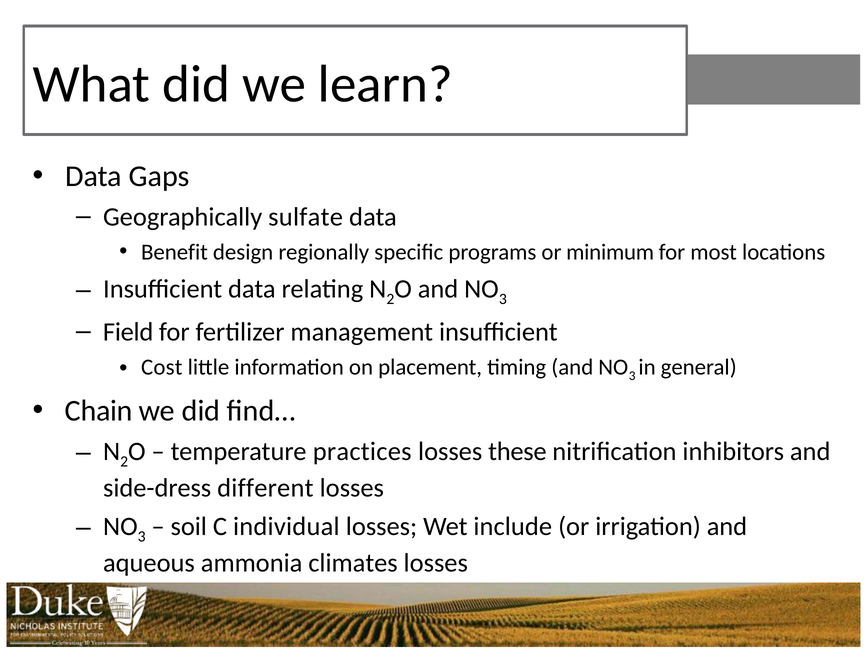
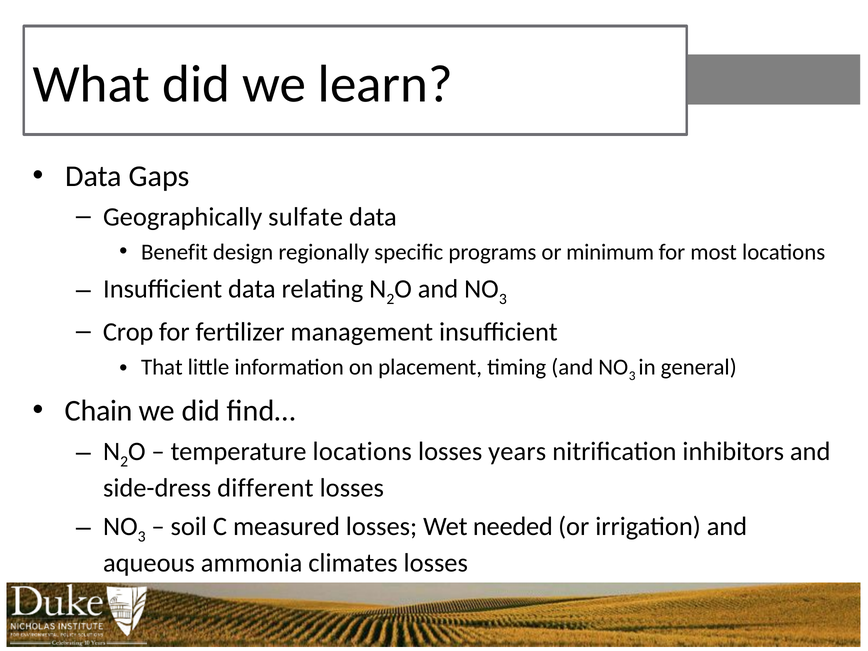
Field: Field -> Crop (128, 332)
Cost: Cost -> That (162, 367)
temperature practices: practices -> locations (362, 451)
these: these -> years (517, 451)
individual: individual -> measured (287, 526)
include: include -> needed (513, 526)
